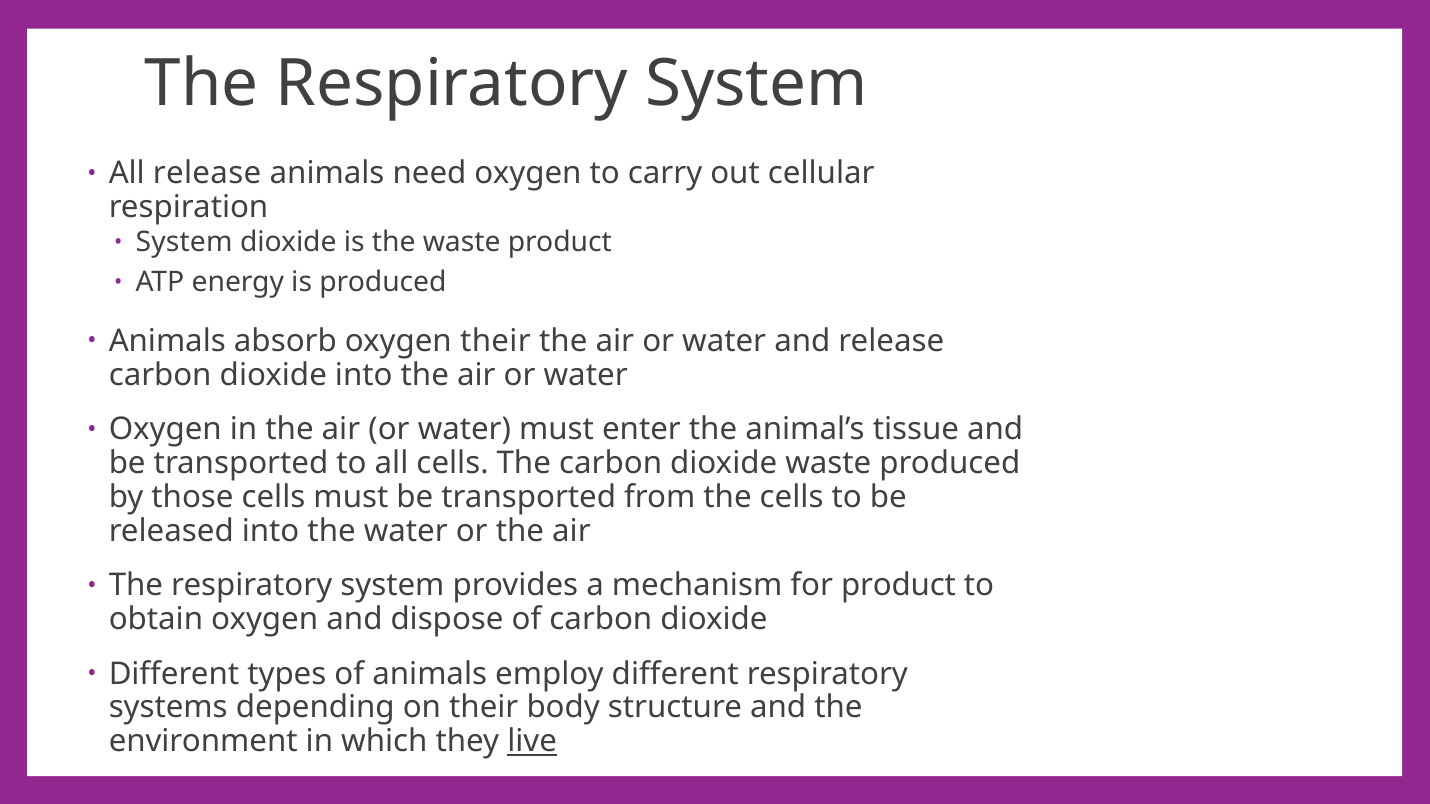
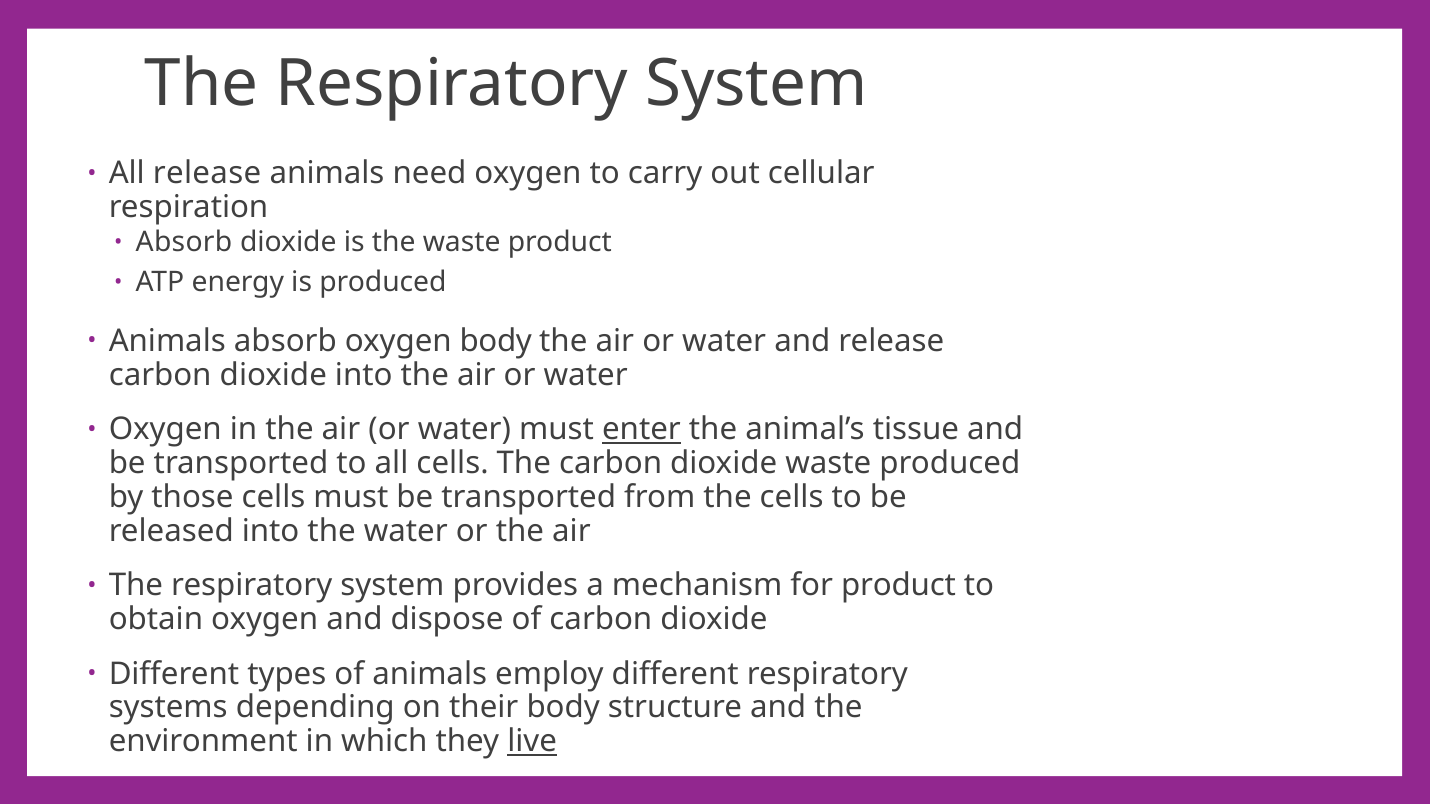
System: System -> Absorb (184, 243)
oxygen their: their -> body (496, 341)
enter underline: none -> present (641, 430)
